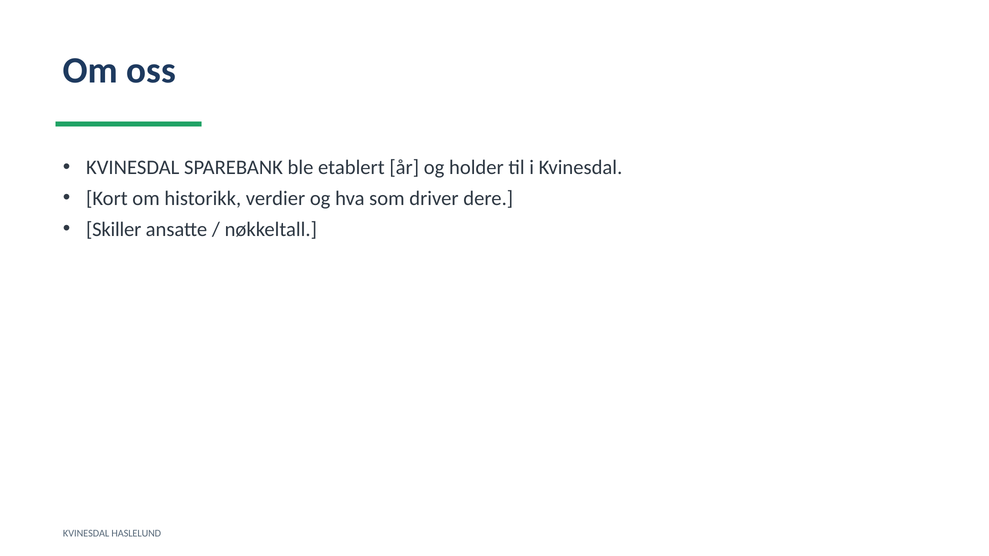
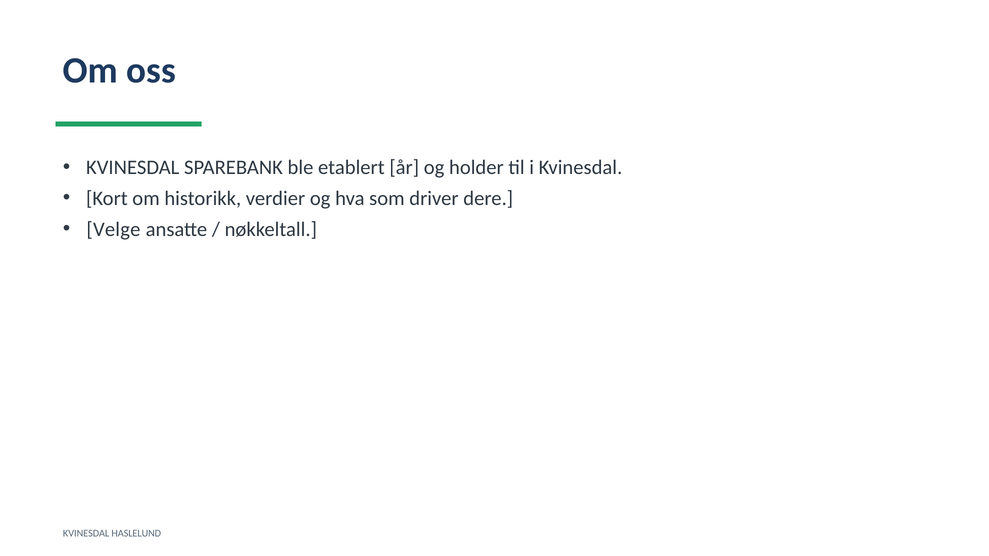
Skiller: Skiller -> Velge (113, 229)
